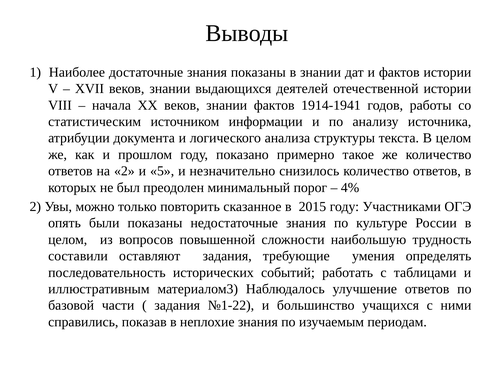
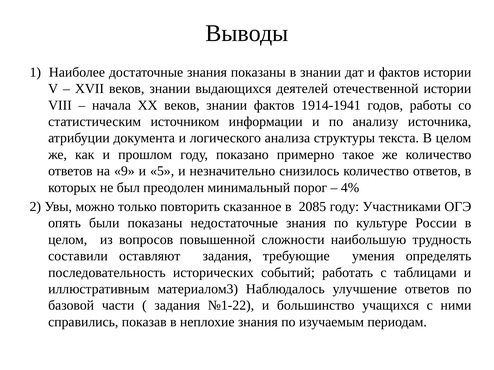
на 2: 2 -> 9 (124, 171)
2015: 2015 -> 2085 (312, 207)
